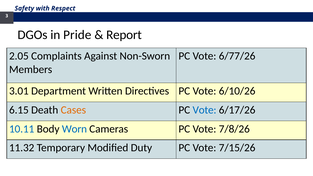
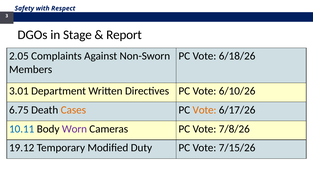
Pride: Pride -> Stage (77, 35)
6/77/26: 6/77/26 -> 6/18/26 (237, 56)
6.15: 6.15 -> 6.75 (19, 110)
Vote colour: blue -> orange (205, 110)
Worn colour: blue -> purple (74, 129)
11.32: 11.32 -> 19.12 (22, 148)
